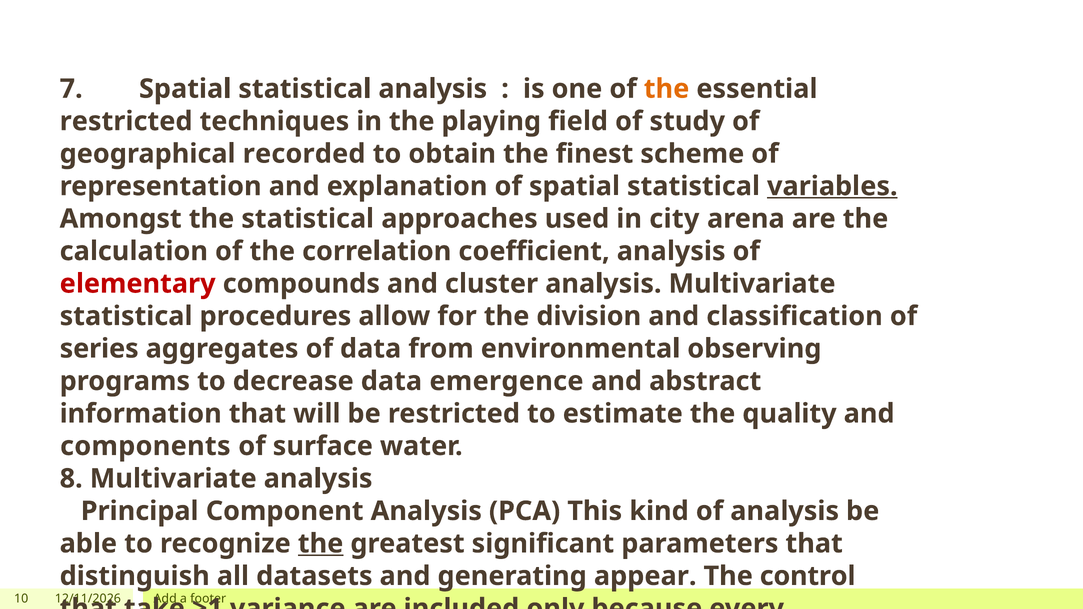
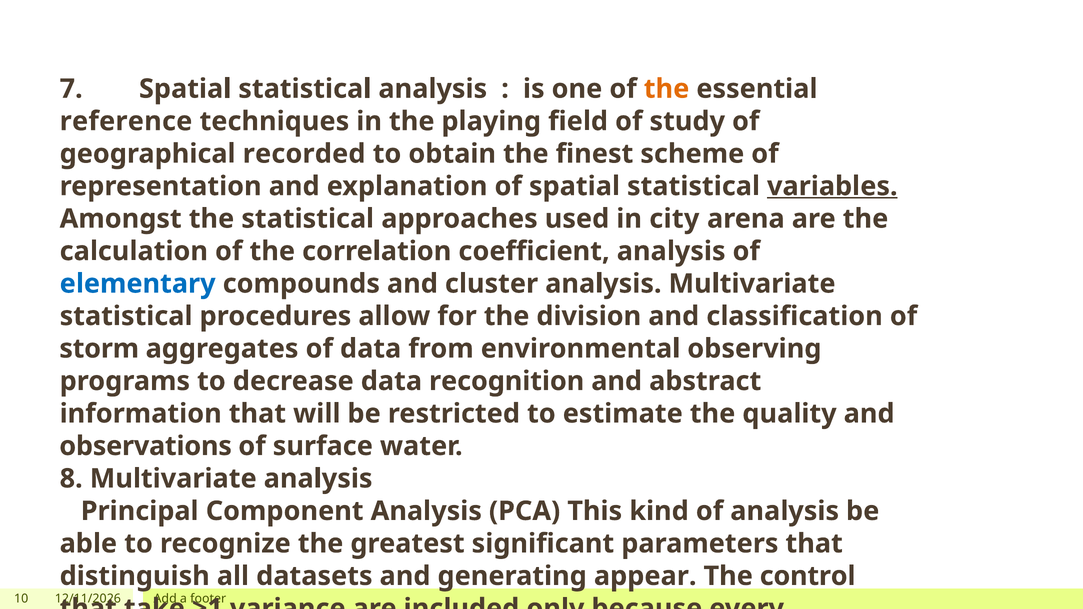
restricted: restricted -> reference (126, 121)
elementary colour: red -> blue (138, 284)
series: series -> storm (99, 349)
emergence: emergence -> recognition (507, 381)
components: components -> observations (146, 446)
the underline: present -> none (321, 544)
